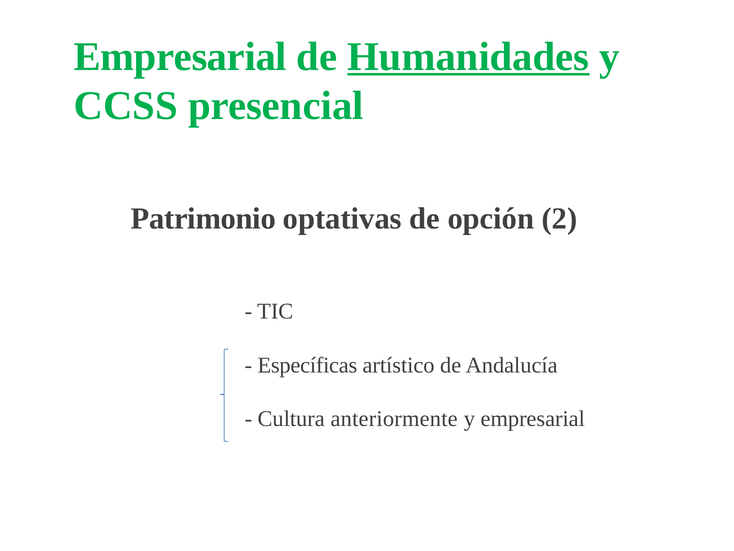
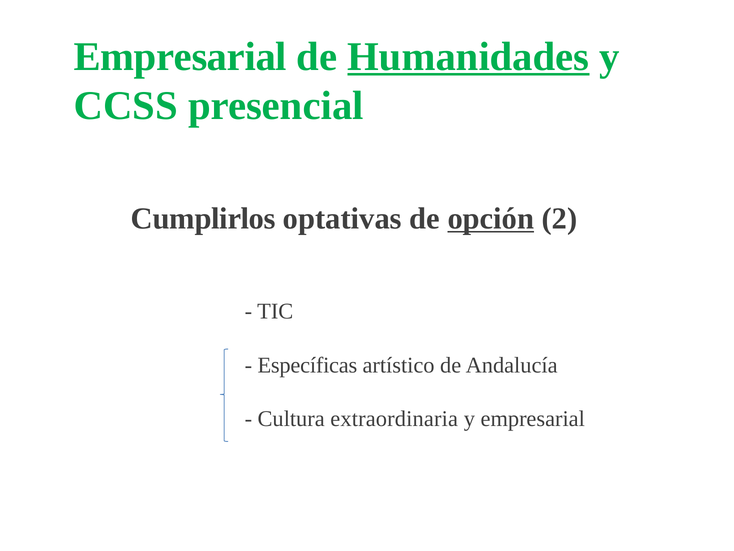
Patrimonio: Patrimonio -> Cumplirlos (203, 218)
opción underline: none -> present (491, 218)
anteriormente: anteriormente -> extraordinaria (394, 419)
